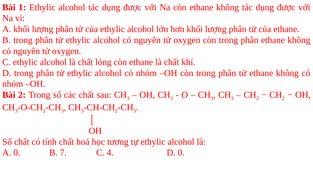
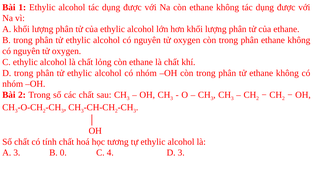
A 0: 0 -> 3 (17, 153)
7: 7 -> 0 (63, 153)
D 0: 0 -> 3 (181, 153)
